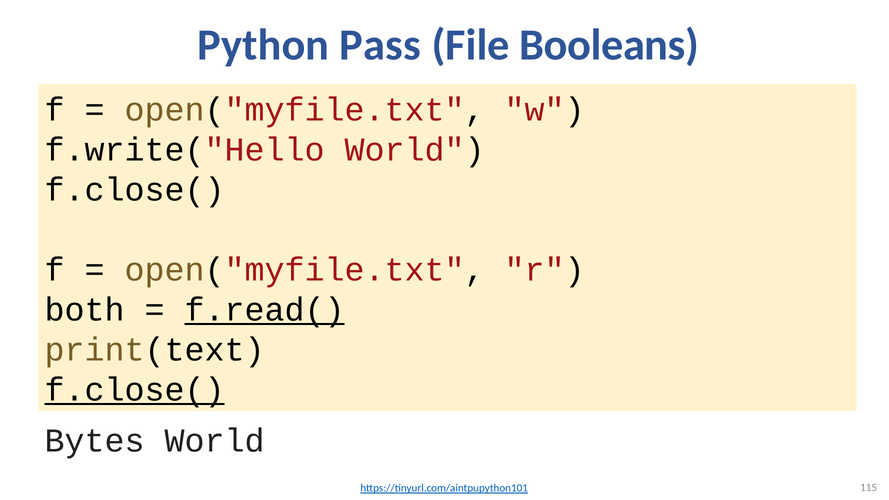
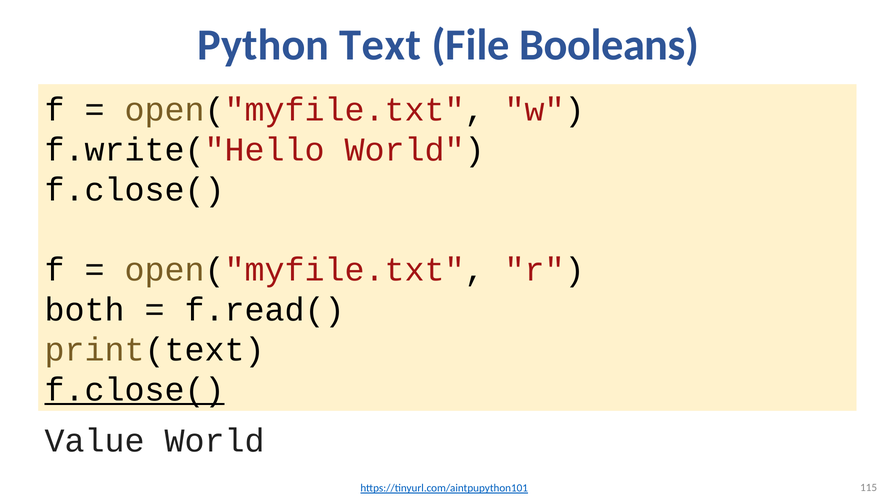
Pass: Pass -> Text (380, 45)
f.read( underline: present -> none (265, 310)
Bytes: Bytes -> Value (95, 441)
